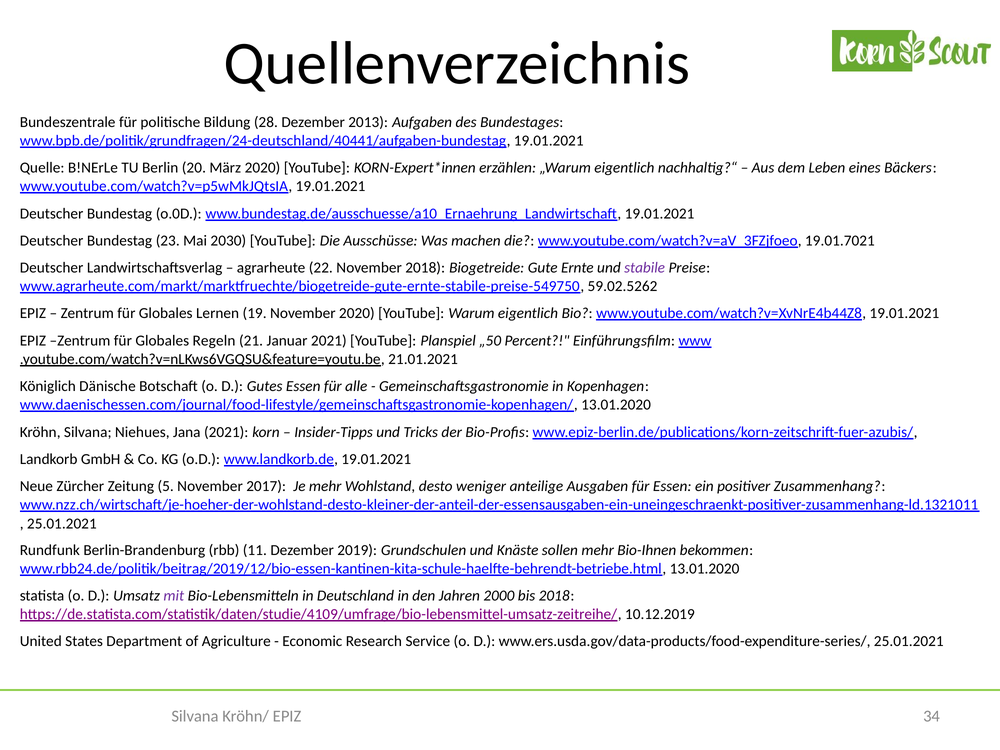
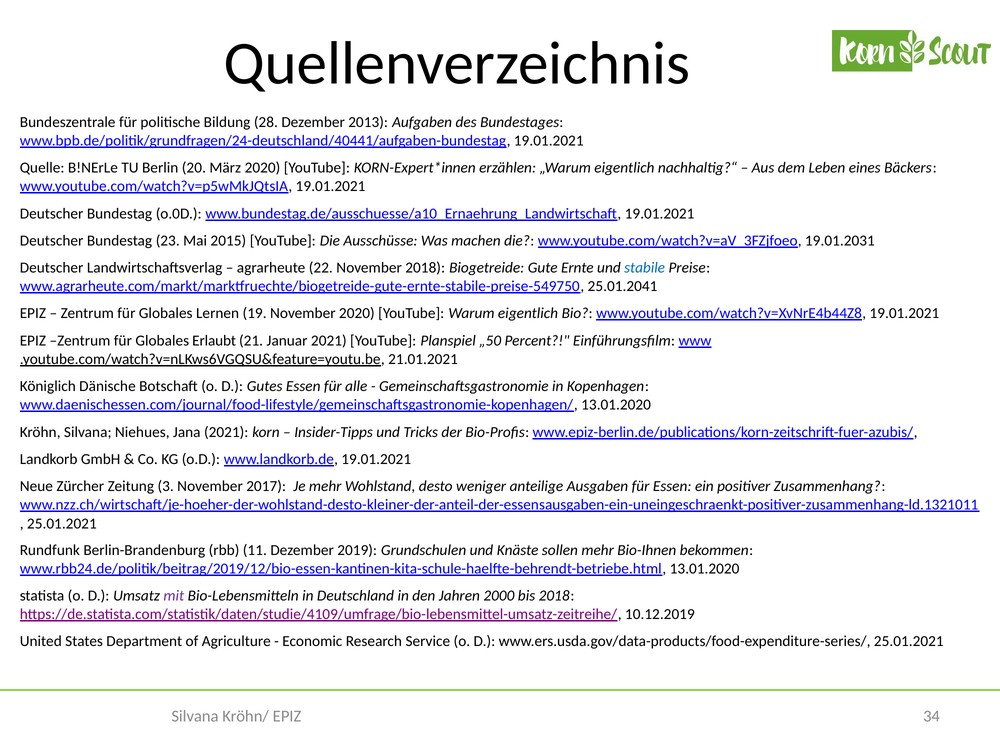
2030: 2030 -> 2015 (228, 241)
19.01.7021: 19.01.7021 -> 19.01.2031 (840, 241)
stabile colour: purple -> blue (645, 268)
59.02.5262: 59.02.5262 -> 25.01.2041 (623, 286)
Regeln: Regeln -> Erlaubt (214, 340)
5: 5 -> 3 (166, 486)
